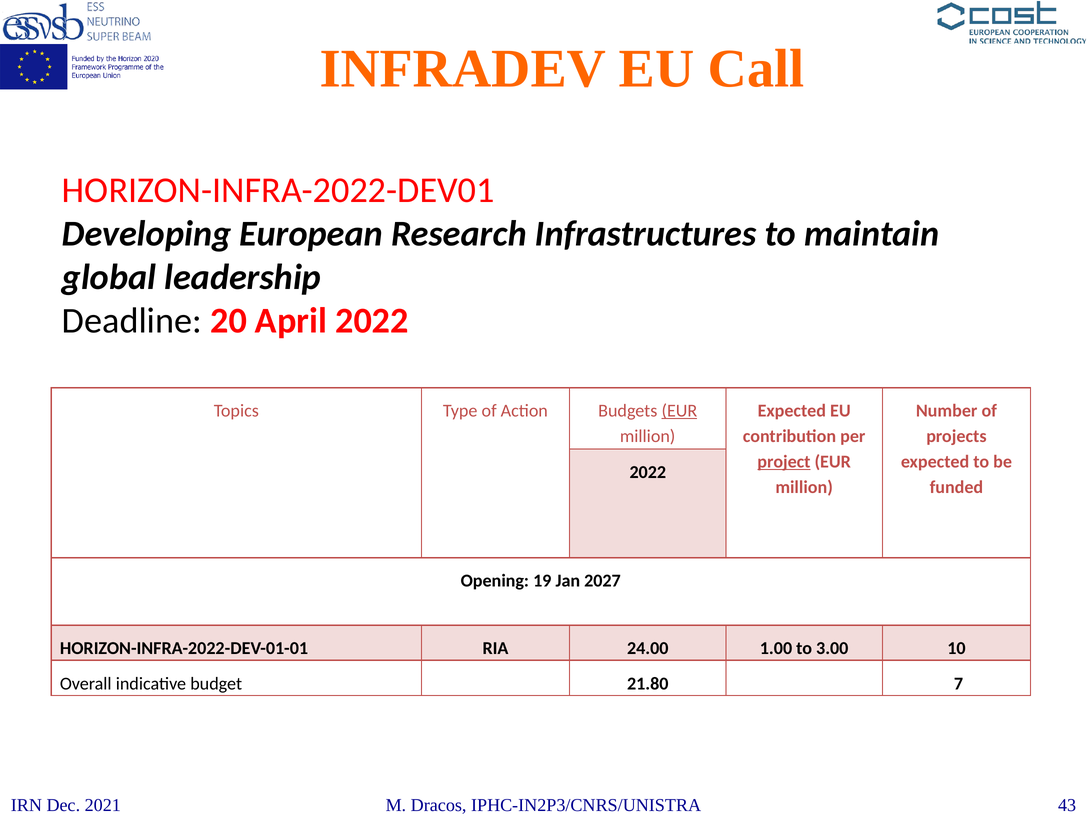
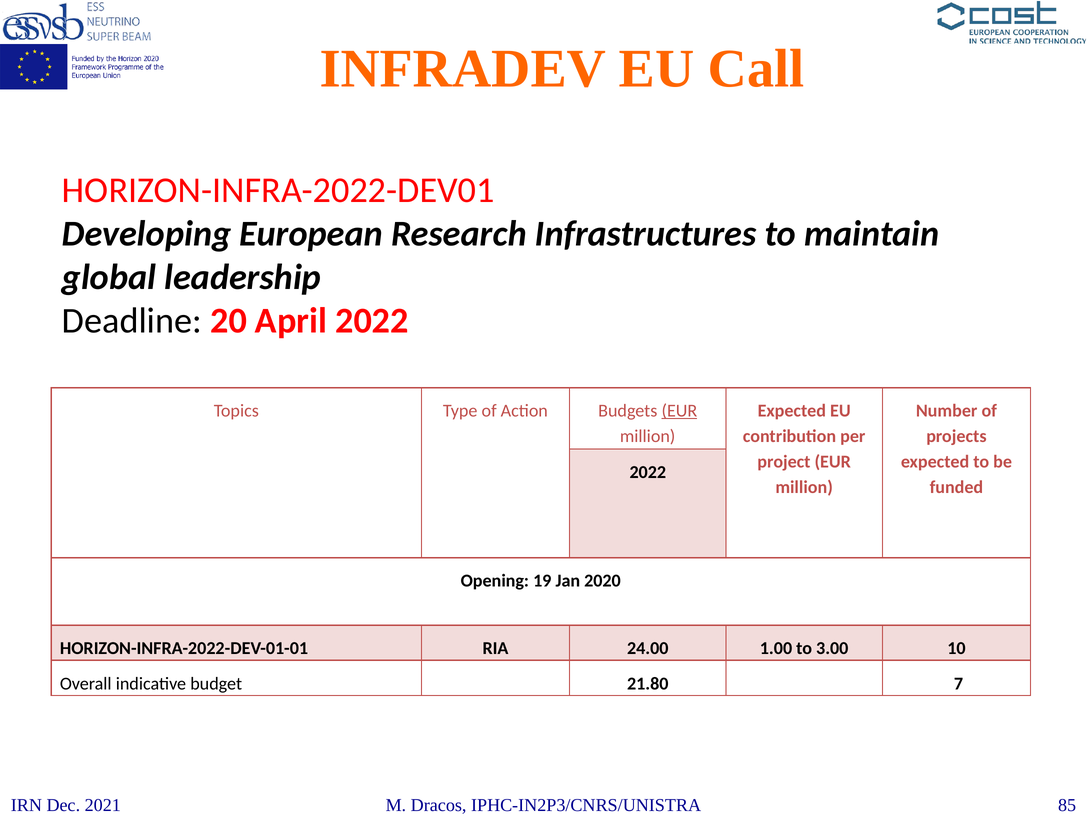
project underline: present -> none (784, 461)
2027: 2027 -> 2020 (602, 580)
43: 43 -> 85 (1067, 805)
